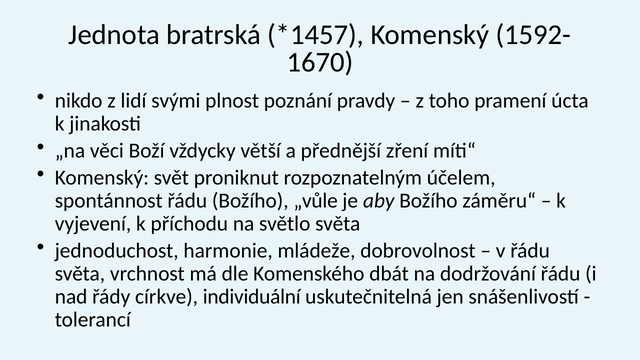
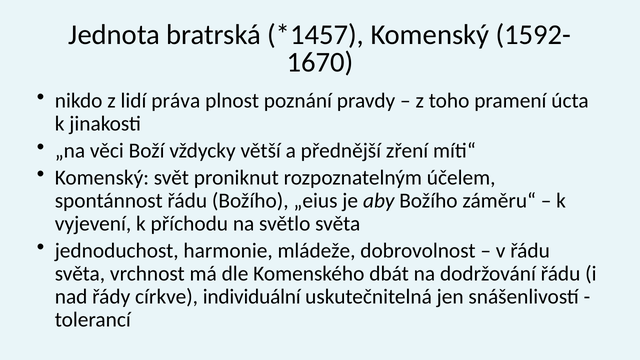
svými: svými -> práva (176, 101)
„vůle: „vůle -> „eius (315, 201)
